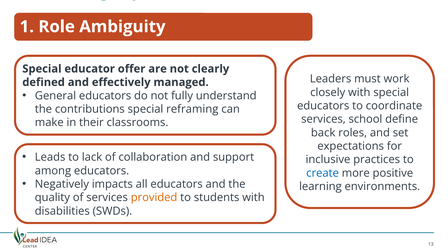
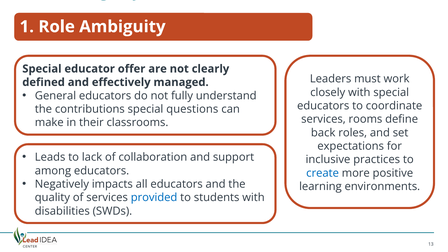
reframing: reframing -> questions (192, 109)
school: school -> rooms (365, 119)
provided colour: orange -> blue (154, 198)
